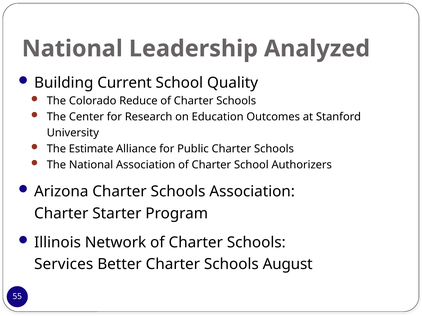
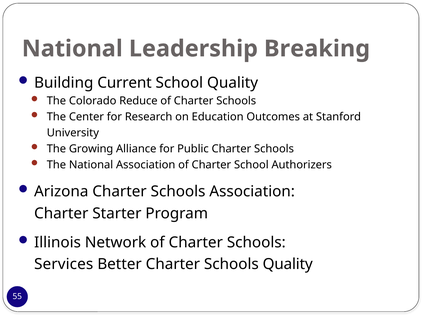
Analyzed: Analyzed -> Breaking (317, 49)
Estimate: Estimate -> Growing (91, 149)
Schools August: August -> Quality (288, 265)
